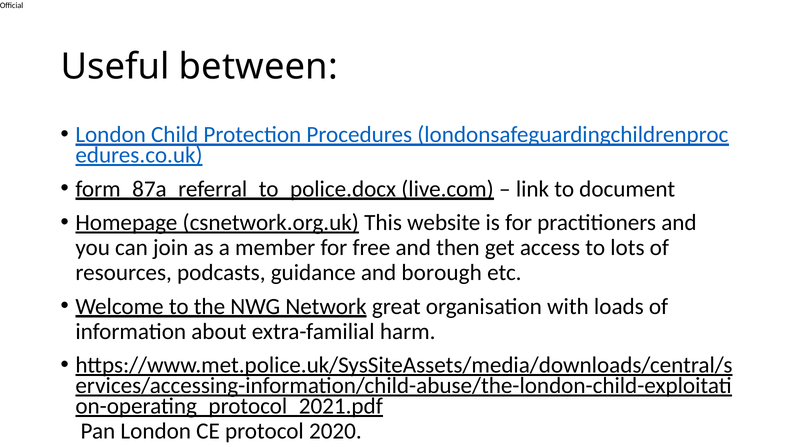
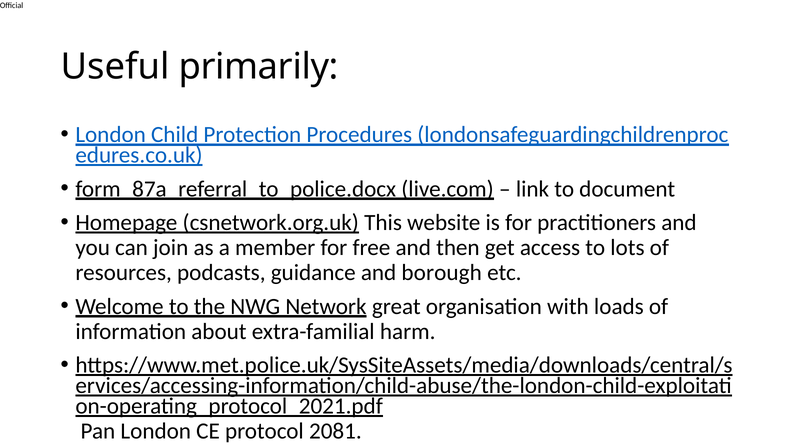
between: between -> primarily (259, 67)
2020: 2020 -> 2081 (335, 431)
